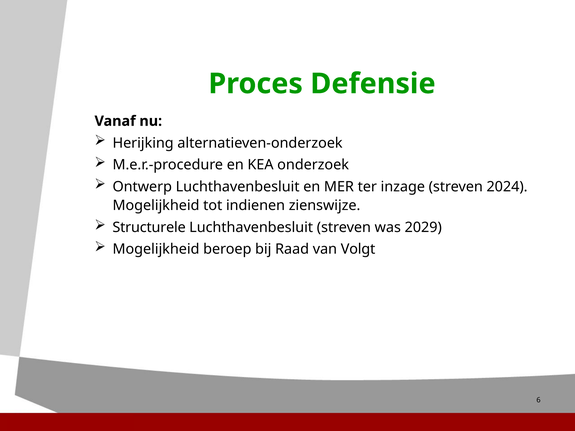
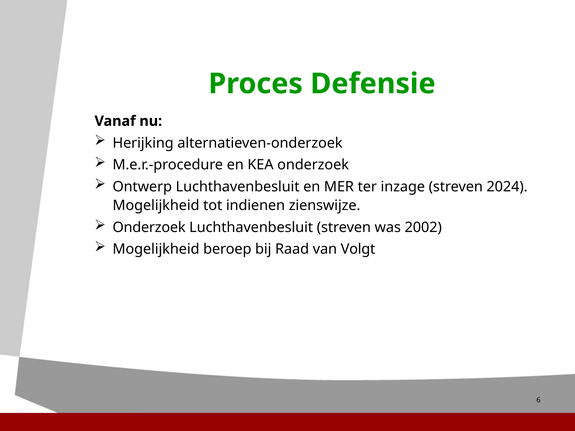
Structurele: Structurele -> Onderzoek (149, 228)
2029: 2029 -> 2002 (423, 228)
